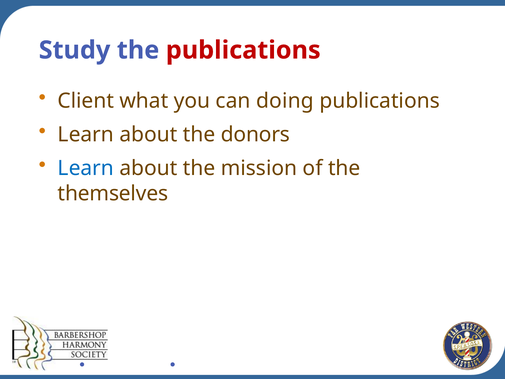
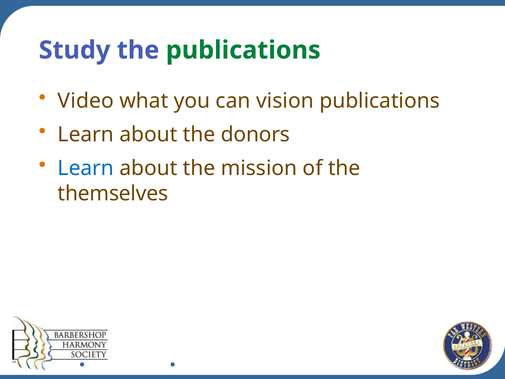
publications colour: red -> green (243, 50)
Client: Client -> Video (86, 101)
doing: doing -> vision (285, 101)
